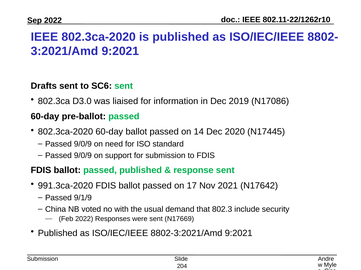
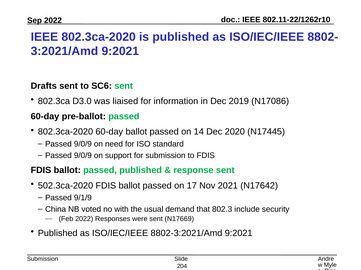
991.3ca-2020: 991.3ca-2020 -> 502.3ca-2020 (66, 186)
